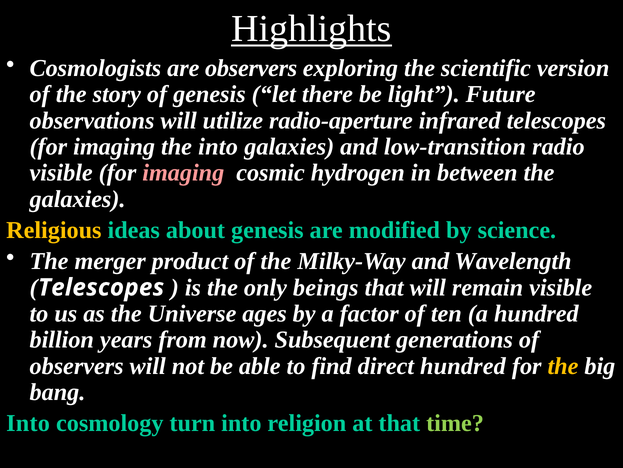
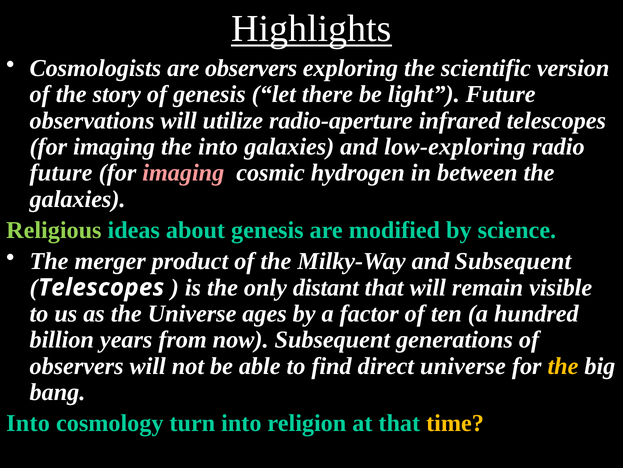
low-transition: low-transition -> low-exploring (455, 147)
visible: visible -> future (61, 173)
Religious colour: yellow -> light green (54, 230)
and Wavelength: Wavelength -> Subsequent (513, 261)
beings: beings -> distant (326, 287)
direct hundred: hundred -> universe (463, 366)
time colour: light green -> yellow (455, 423)
